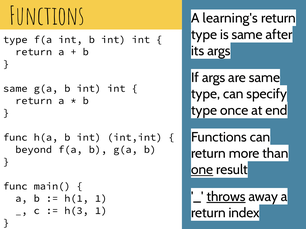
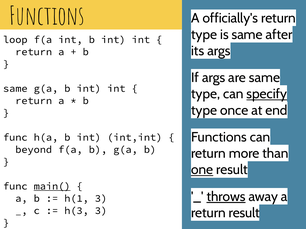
learning's: learning's -> officially's (230, 18)
type: type -> loop (15, 40)
specify underline: none -> present (267, 94)
main( underline: none -> present (52, 187)
h(1 1: 1 -> 3 (101, 199)
return index: index -> result (244, 213)
h(3 1: 1 -> 3 (101, 211)
